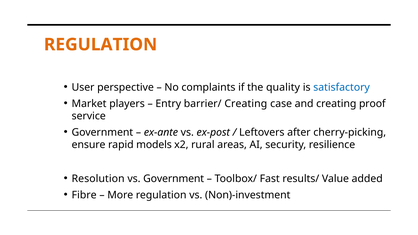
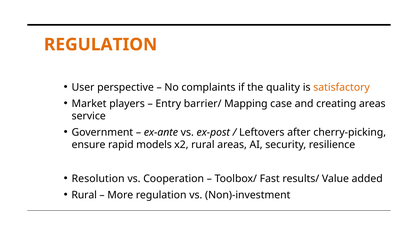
satisfactory colour: blue -> orange (342, 87)
barrier/ Creating: Creating -> Mapping (246, 104)
creating proof: proof -> areas (372, 104)
vs Government: Government -> Cooperation (174, 179)
Fibre: Fibre -> Rural (84, 195)
